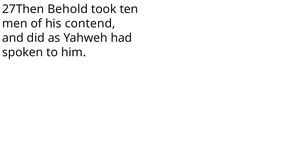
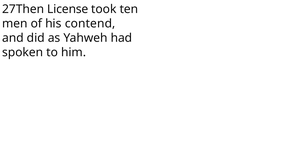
Behold: Behold -> License (68, 9)
